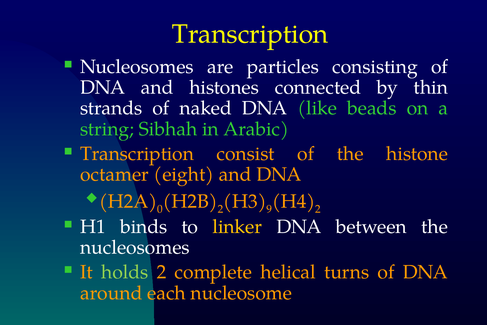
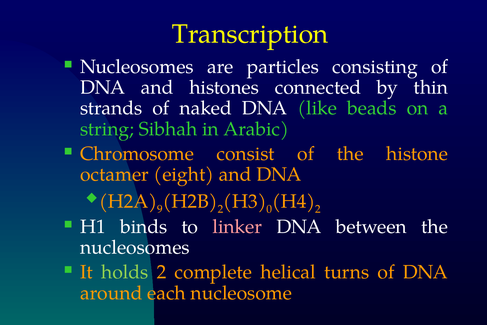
Transcription: Transcription -> Chromosome (137, 154)
0: 0 -> 9 (160, 209)
9: 9 -> 0 (269, 209)
linker colour: yellow -> pink (237, 227)
